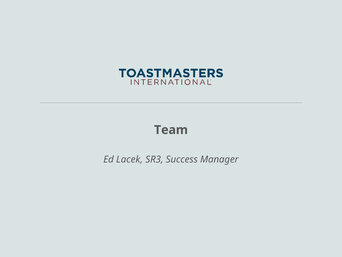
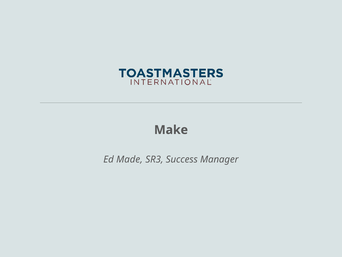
Team: Team -> Make (171, 130)
Lacek: Lacek -> Made (129, 159)
